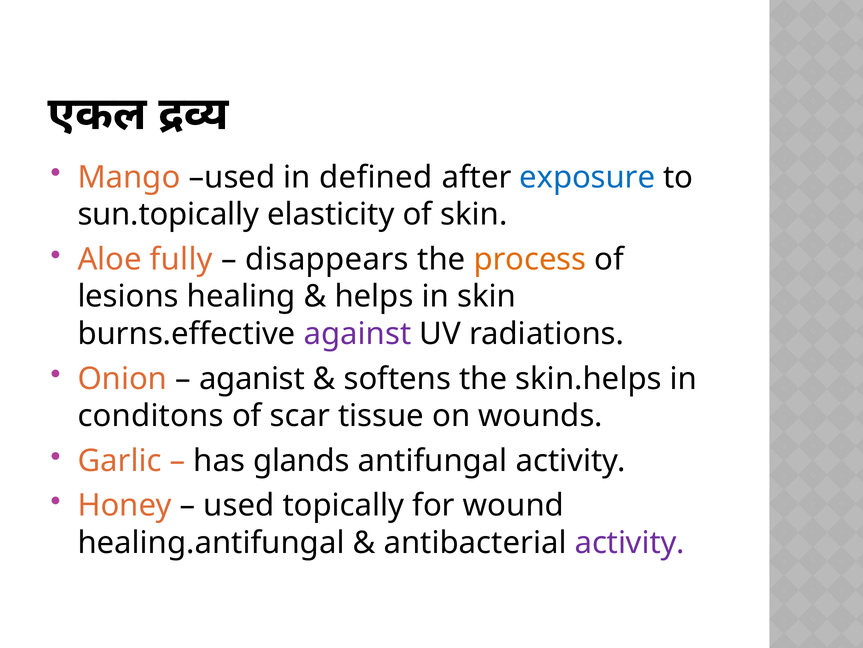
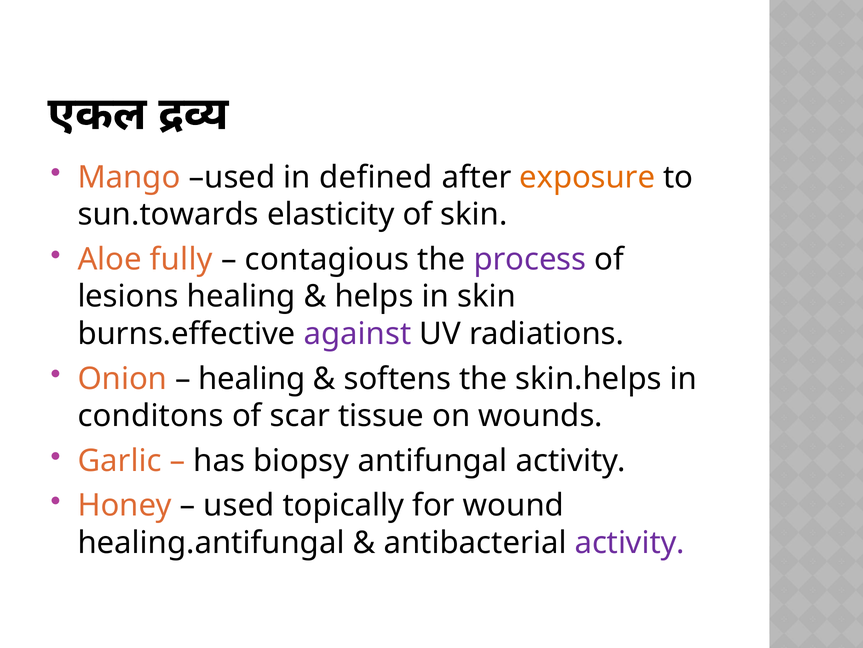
exposure colour: blue -> orange (587, 177)
sun.topically: sun.topically -> sun.towards (168, 214)
disappears: disappears -> contagious (327, 259)
process colour: orange -> purple (530, 259)
aganist: aganist -> healing (252, 378)
glands: glands -> biopsy (301, 460)
